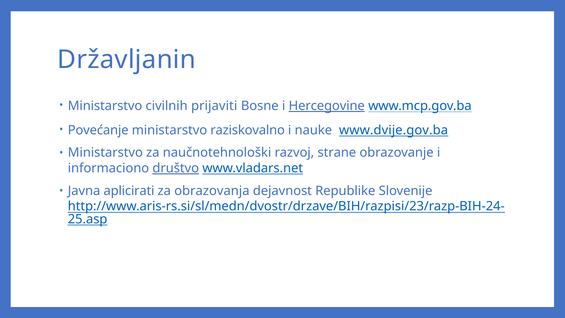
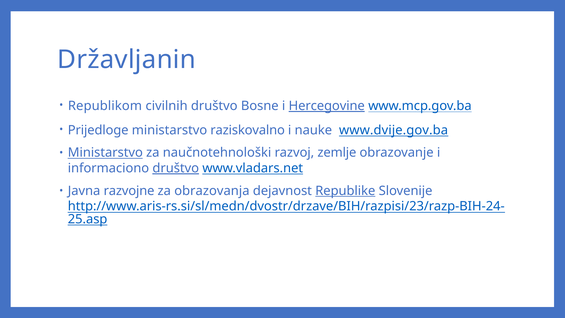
Ministarstvo: Ministarstvo -> Republikom (105, 106)
civilnih prijaviti: prijaviti -> društvo (214, 106)
Povećanje: Povećanje -> Prijedloge (98, 130)
Ministarstvo underline: none -> present (105, 153)
strane: strane -> zemlje (337, 153)
aplicirati: aplicirati -> razvojne (129, 191)
Republike underline: none -> present (345, 191)
